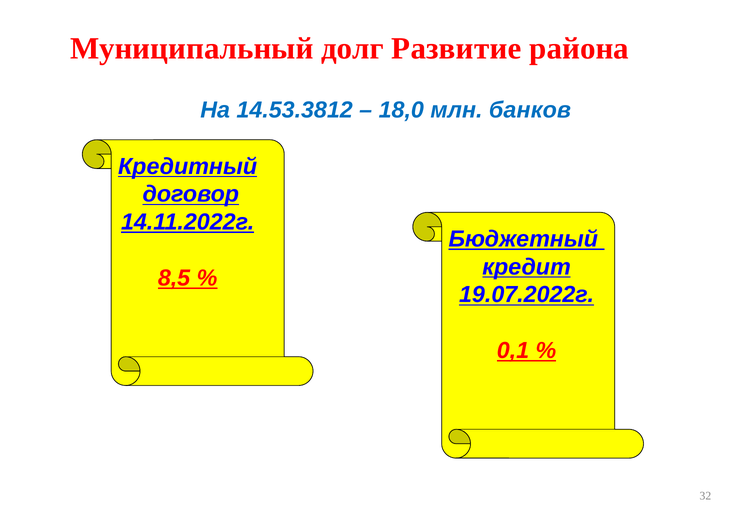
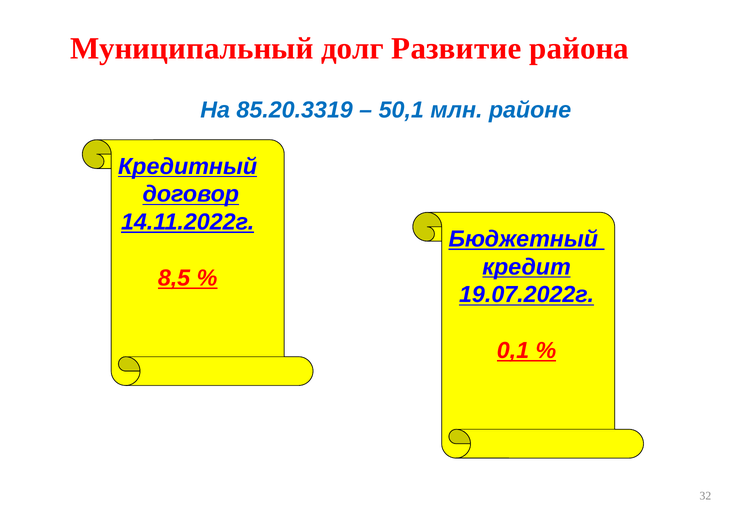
14.53.3812: 14.53.3812 -> 85.20.3319 (295, 110)
18,0: 18,0 -> 50,1 (401, 110)
банков: банков -> районе (530, 110)
